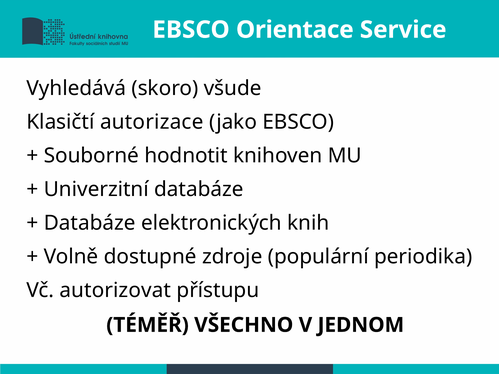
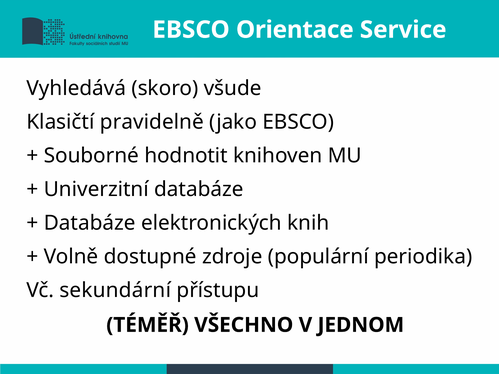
autorizace: autorizace -> pravidelně (152, 122)
autorizovat: autorizovat -> sekundární (115, 290)
